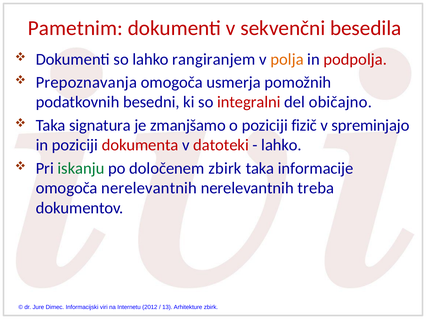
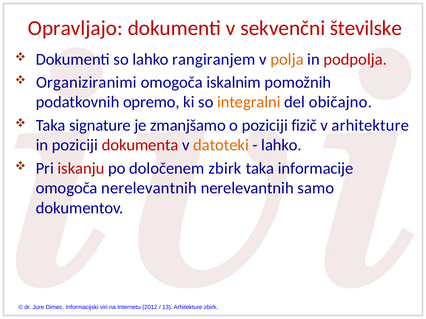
Pametnim: Pametnim -> Opravljajo (75, 28)
besedila: besedila -> številske (366, 28)
Prepoznavanja: Prepoznavanja -> Organiziranimi (86, 83)
usmerja: usmerja -> iskalnim (234, 83)
besedni: besedni -> opremo (151, 102)
integralni colour: red -> orange (249, 102)
signatura: signatura -> signature (100, 126)
v spreminjajo: spreminjajo -> arhitekture (370, 126)
datoteki colour: red -> orange (221, 145)
iskanju colour: green -> red (81, 169)
treba: treba -> samo (316, 188)
